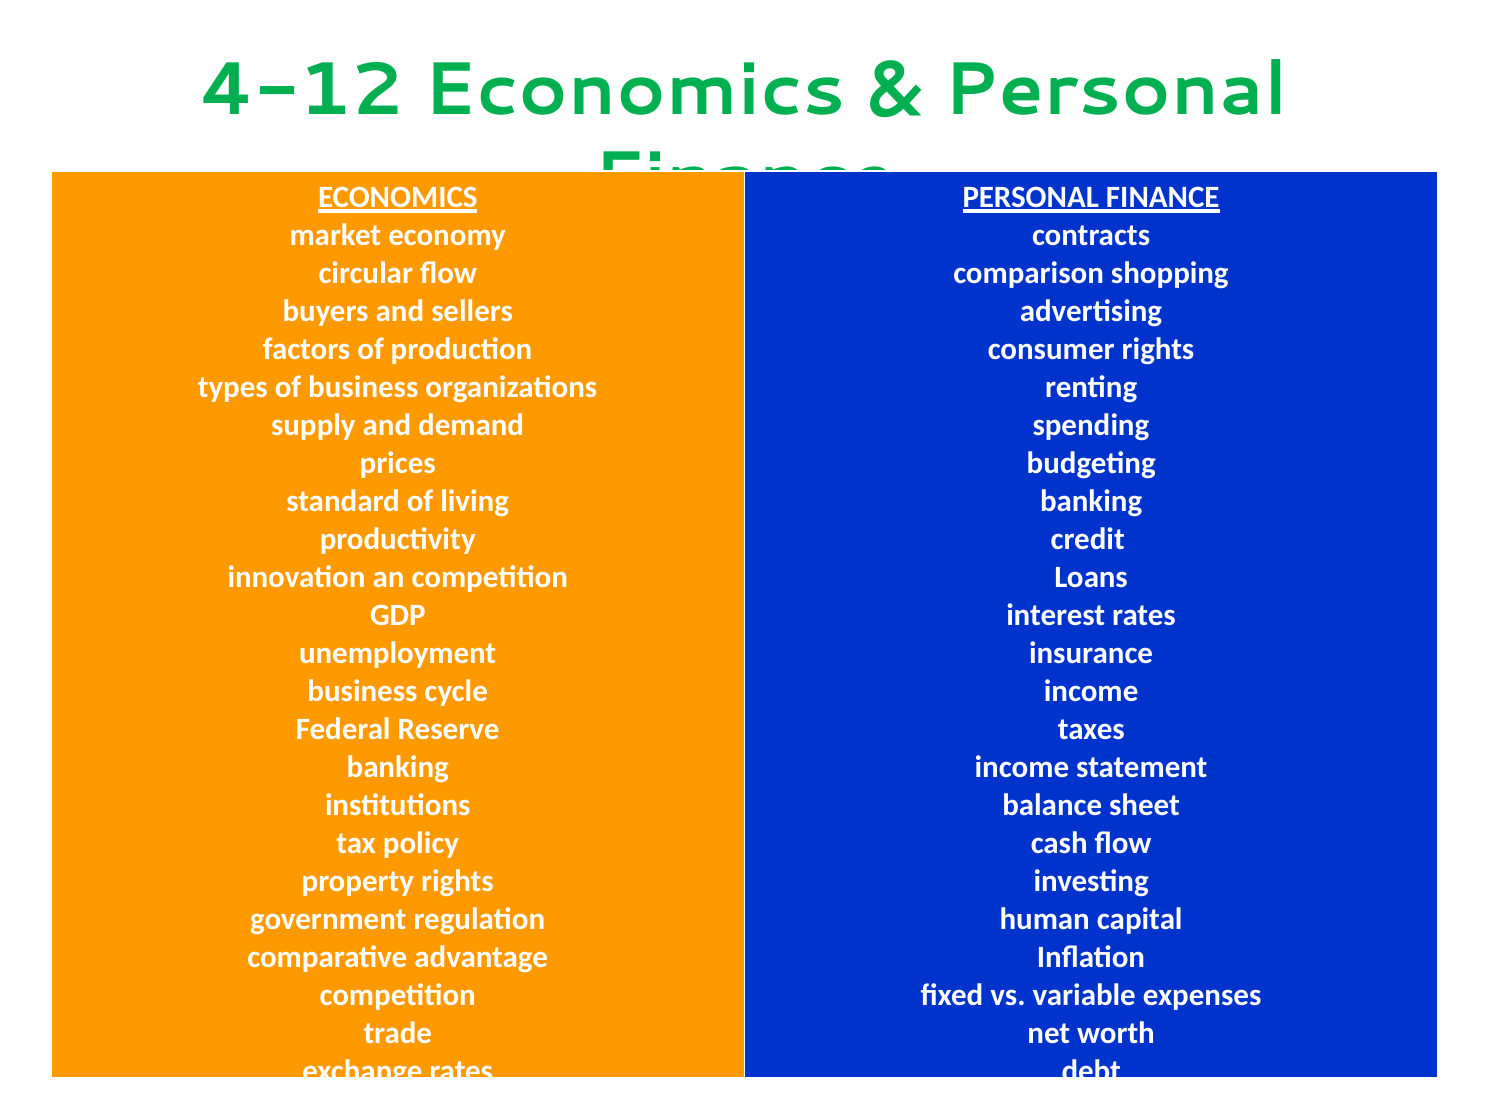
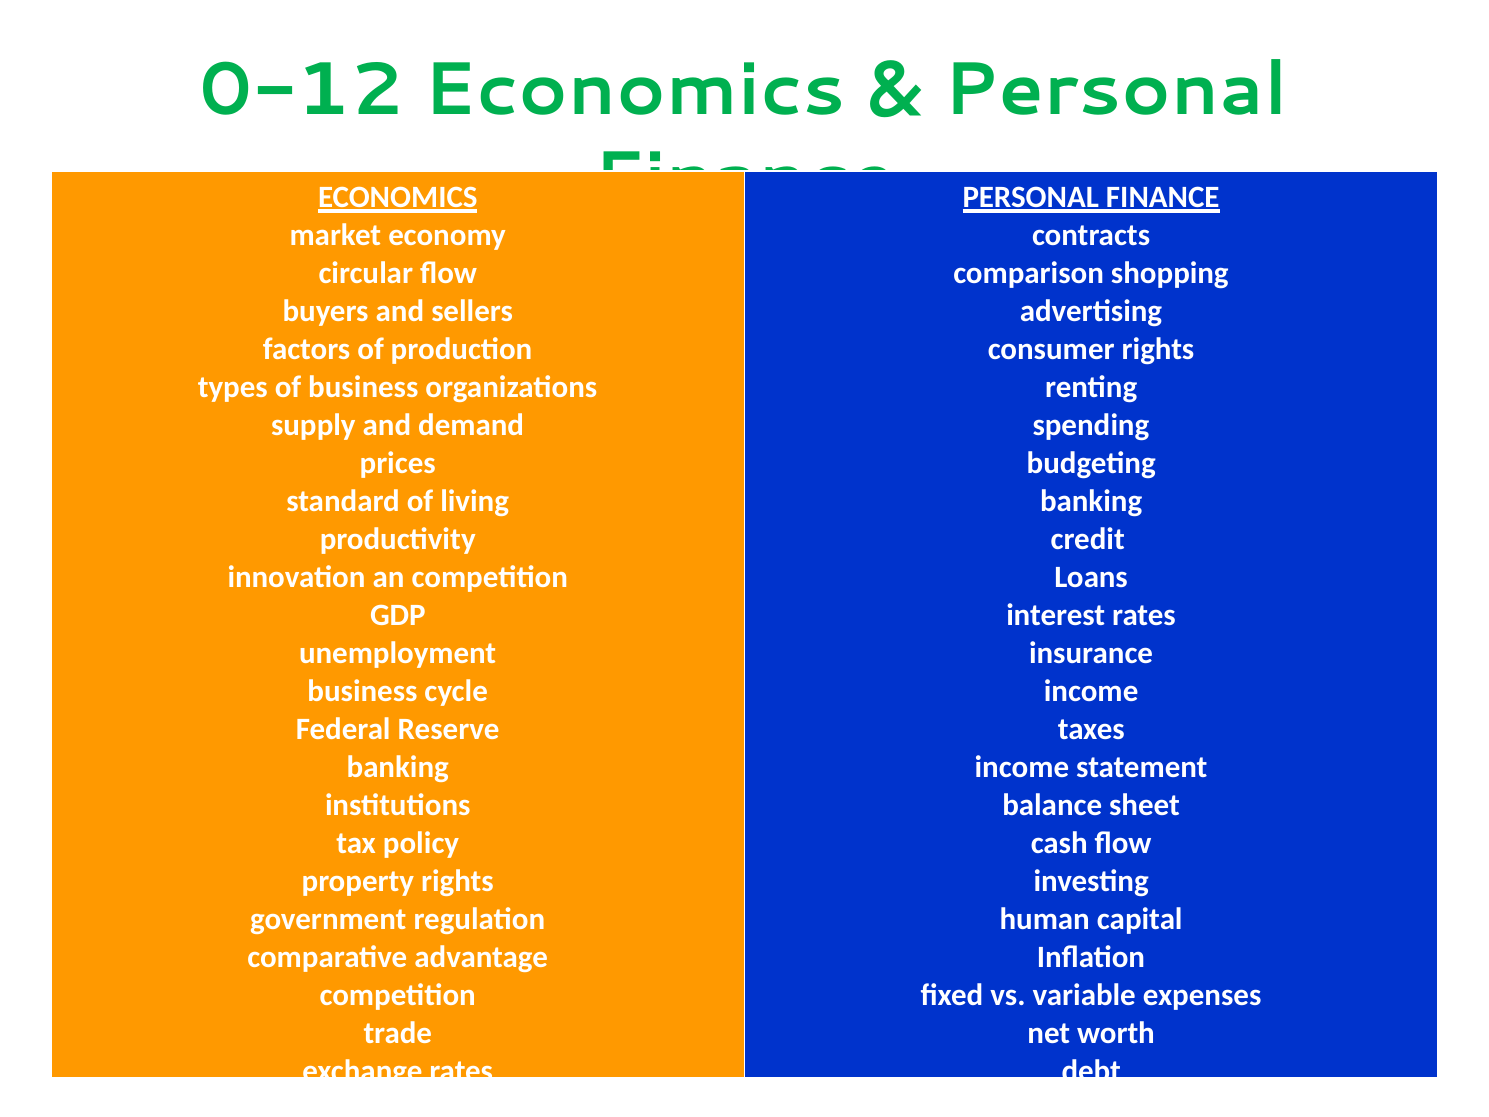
4-12: 4-12 -> 0-12 (302, 90)
